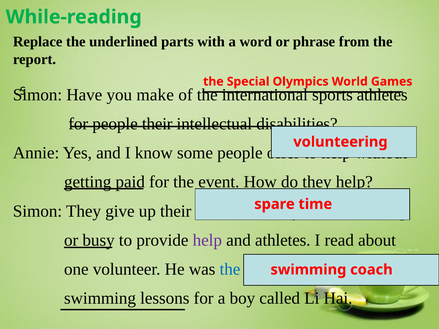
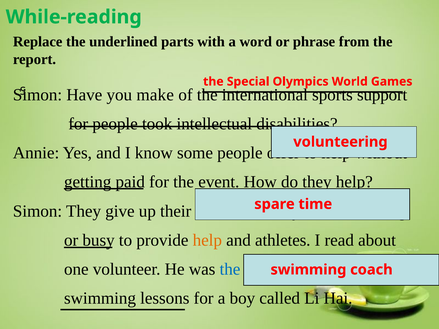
sports athletes: athletes -> support (382, 95)
people their: their -> took (157, 124)
help colour: purple -> orange (207, 240)
